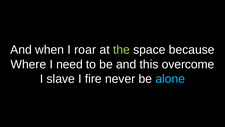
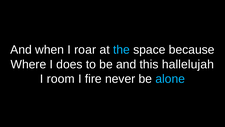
the colour: light green -> light blue (121, 50)
need: need -> does (69, 64)
overcome: overcome -> hallelujah (188, 64)
slave: slave -> room (61, 79)
